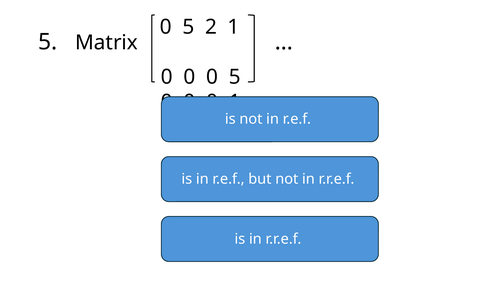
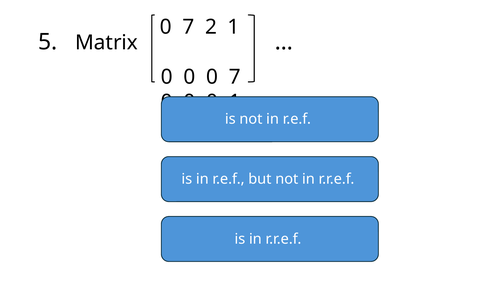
5: 5 -> 7 (188, 27)
0 0 5: 5 -> 7 (235, 77)
